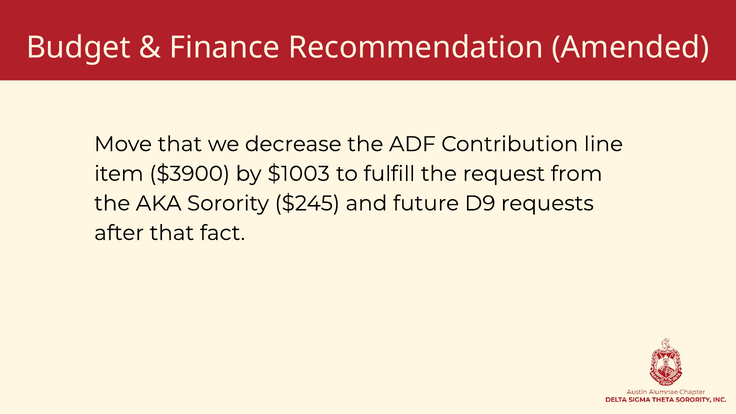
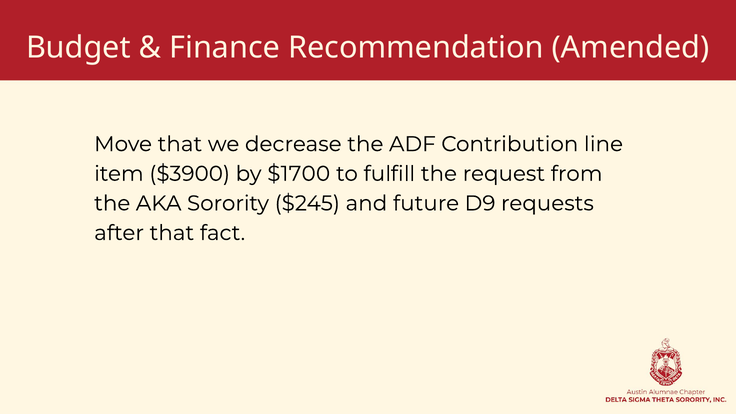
$1003: $1003 -> $1700 (299, 174)
